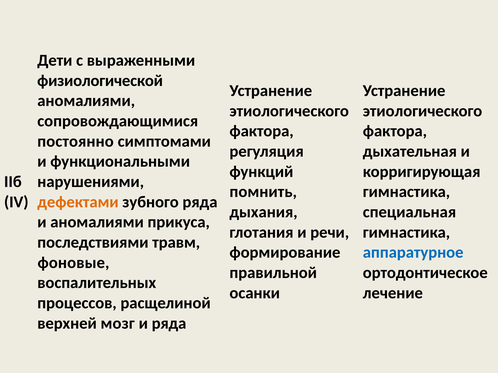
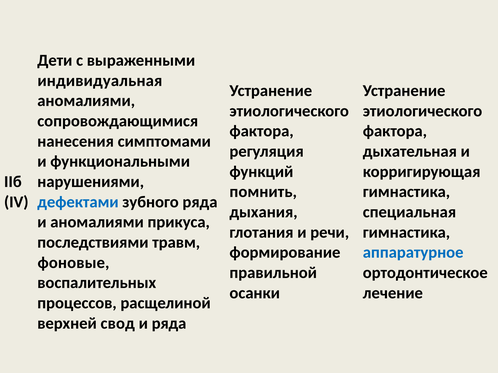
физиологической: физиологической -> индивидуальная (100, 81)
постоянно: постоянно -> нанесения (76, 141)
дефектами colour: orange -> blue (78, 202)
мозг: мозг -> свод (118, 324)
